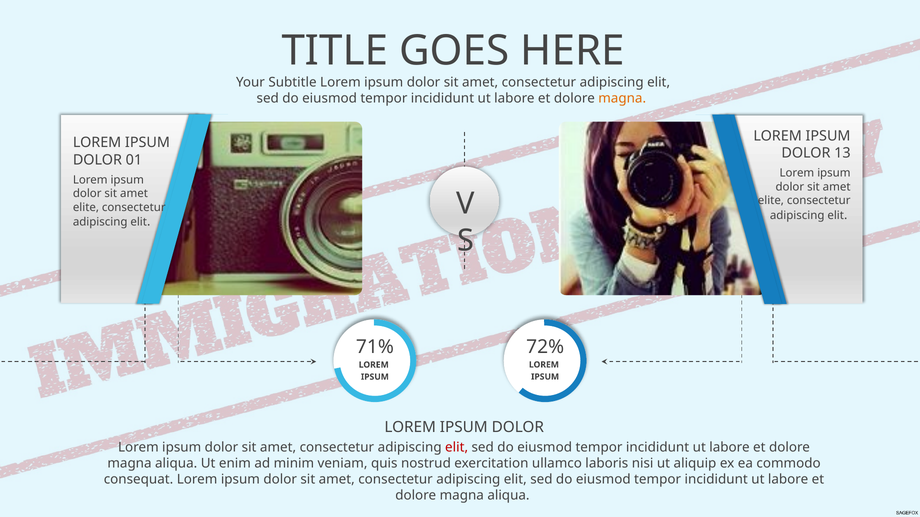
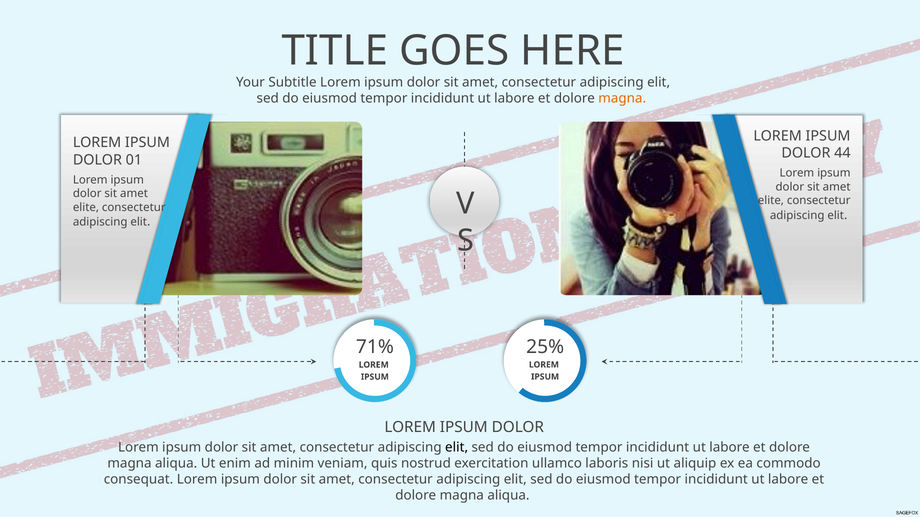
13: 13 -> 44 (842, 153)
72%: 72% -> 25% (545, 347)
elit colour: red -> black (457, 448)
